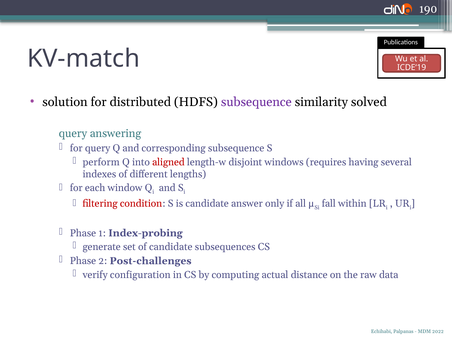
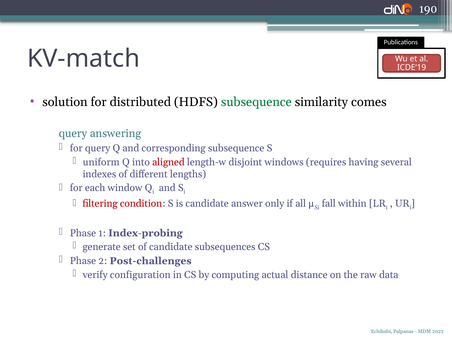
subsequence colour: purple -> green (256, 102)
solved: solved -> comes (369, 102)
perform: perform -> uniform (101, 162)
